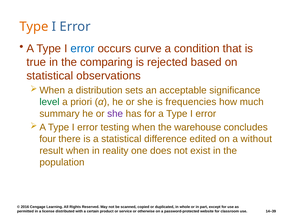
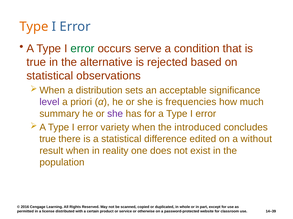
error colour: blue -> green (83, 49)
curve: curve -> serve (148, 49)
comparing: comparing -> alternative (106, 62)
level colour: green -> purple (49, 102)
testing: testing -> variety (115, 128)
warehouse: warehouse -> introduced (198, 128)
four: four -> true (48, 139)
